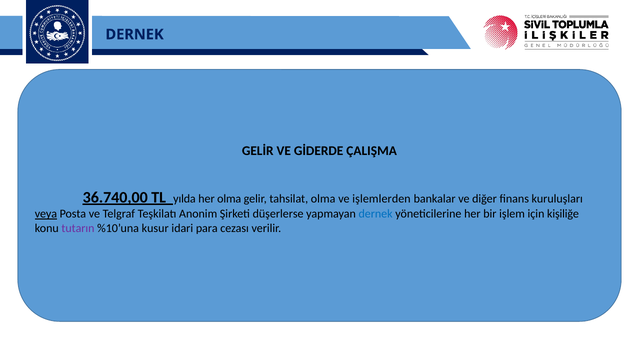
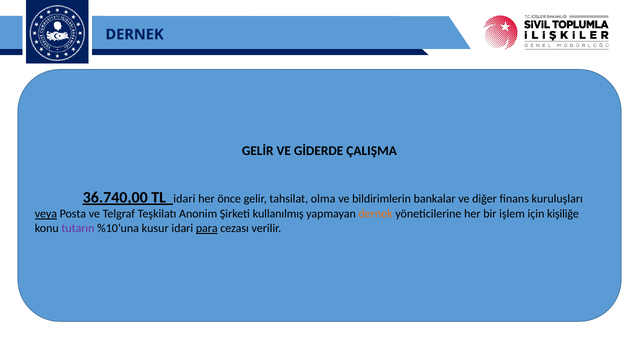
TL yılda: yılda -> idari (184, 198)
her olma: olma -> önce (229, 198)
işlemlerden: işlemlerden -> bildirimlerin (382, 198)
düşerlerse: düşerlerse -> kullanılmış (278, 214)
dernek colour: blue -> orange (376, 214)
para underline: none -> present (207, 228)
